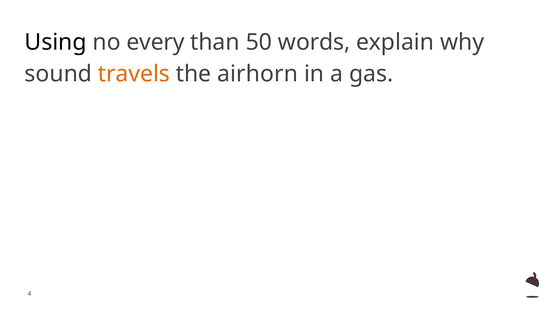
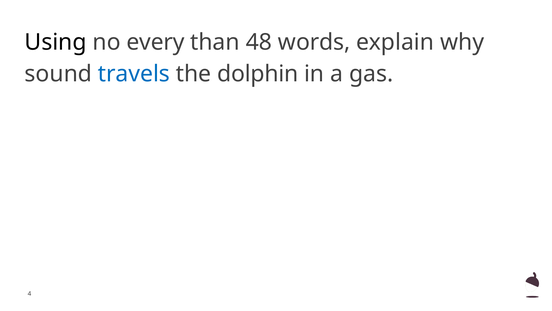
50: 50 -> 48 (259, 42)
travels colour: orange -> blue (134, 74)
airhorn: airhorn -> dolphin (258, 74)
